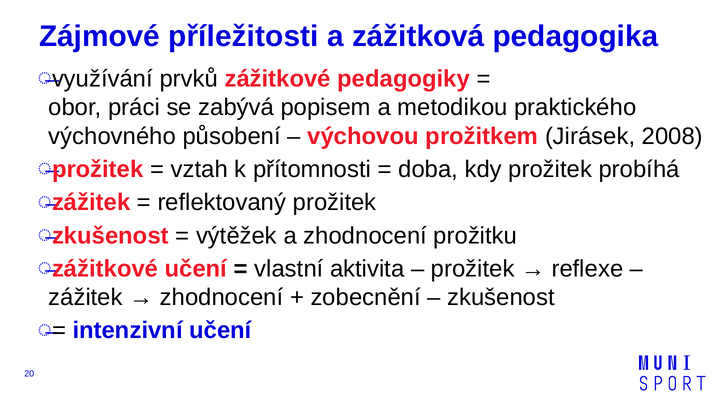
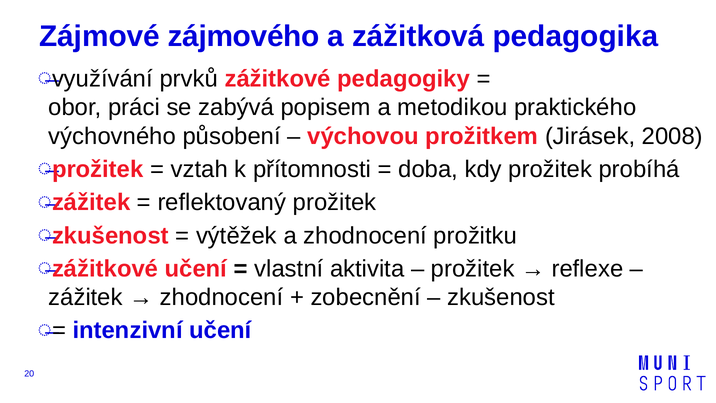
příležitosti: příležitosti -> zájmového (244, 36)
